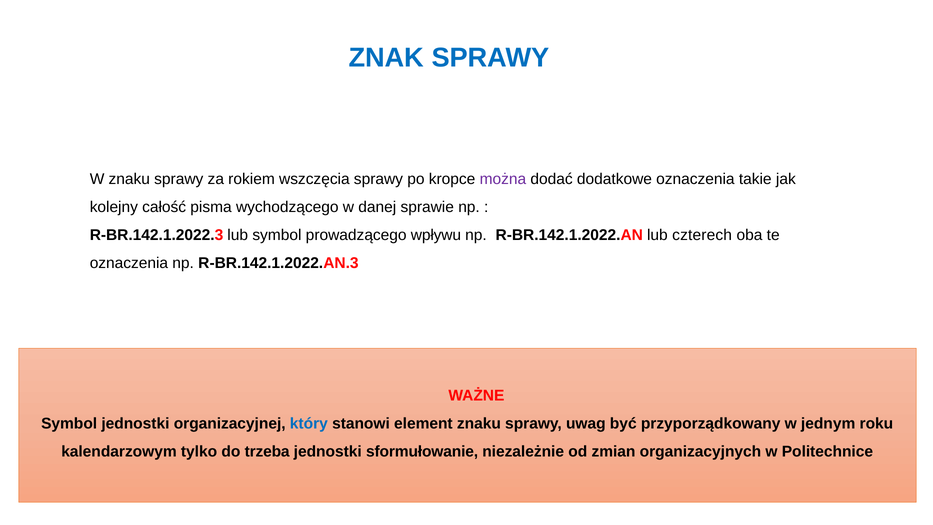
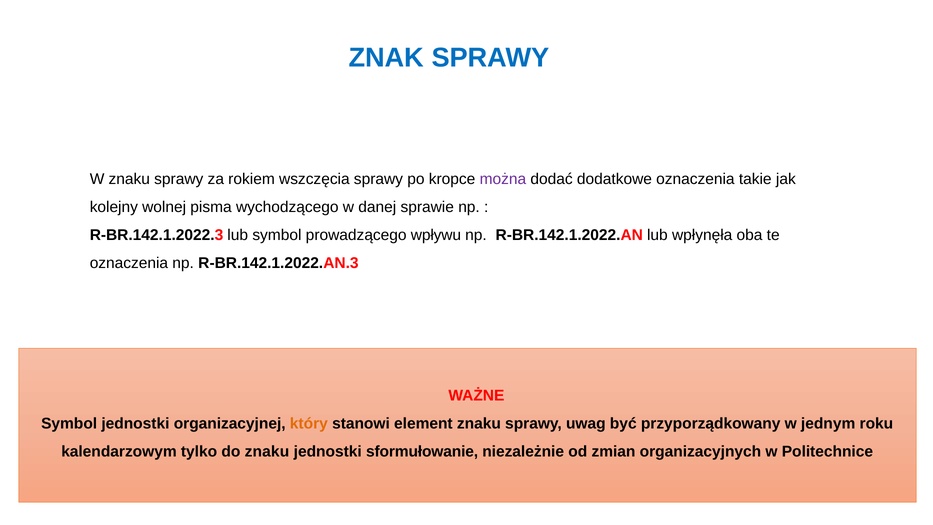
całość: całość -> wolnej (164, 207)
czterech: czterech -> wpłynęła (702, 235)
który colour: blue -> orange (309, 424)
do trzeba: trzeba -> znaku (267, 451)
